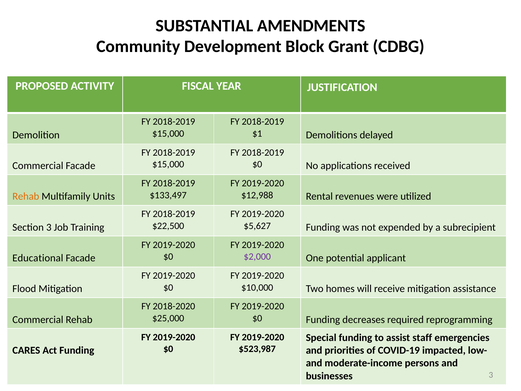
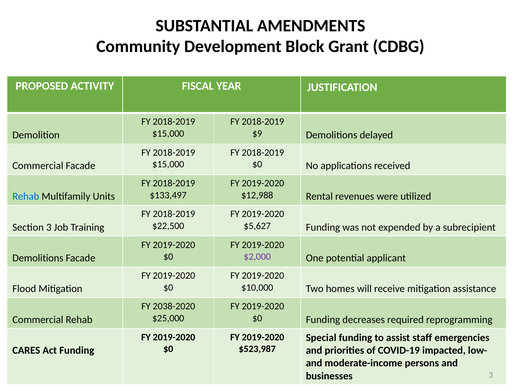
$1: $1 -> $9 (257, 134)
Rehab colour: orange -> blue (26, 196)
Educational: Educational -> Demolitions (38, 258)
2018-2020: 2018-2020 -> 2038-2020 (174, 306)
